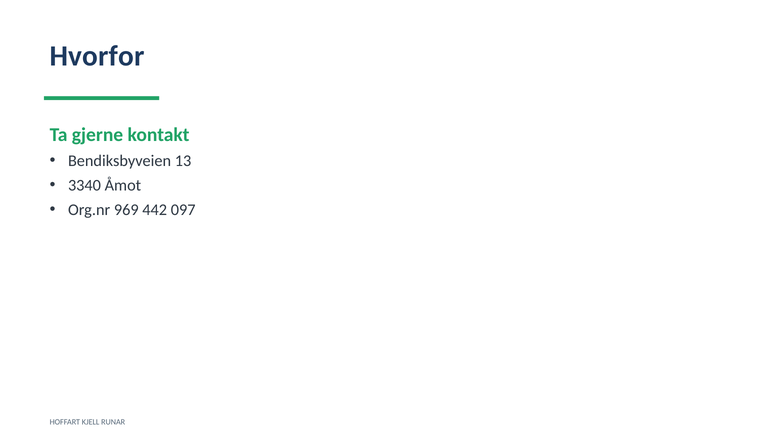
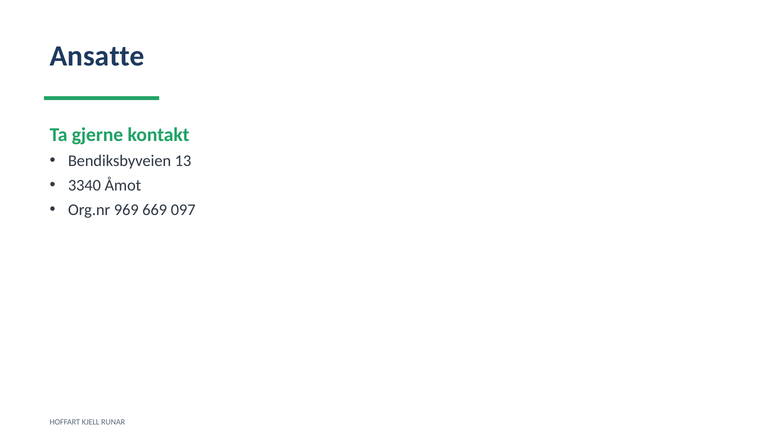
Hvorfor: Hvorfor -> Ansatte (97, 56)
442: 442 -> 669 (155, 209)
